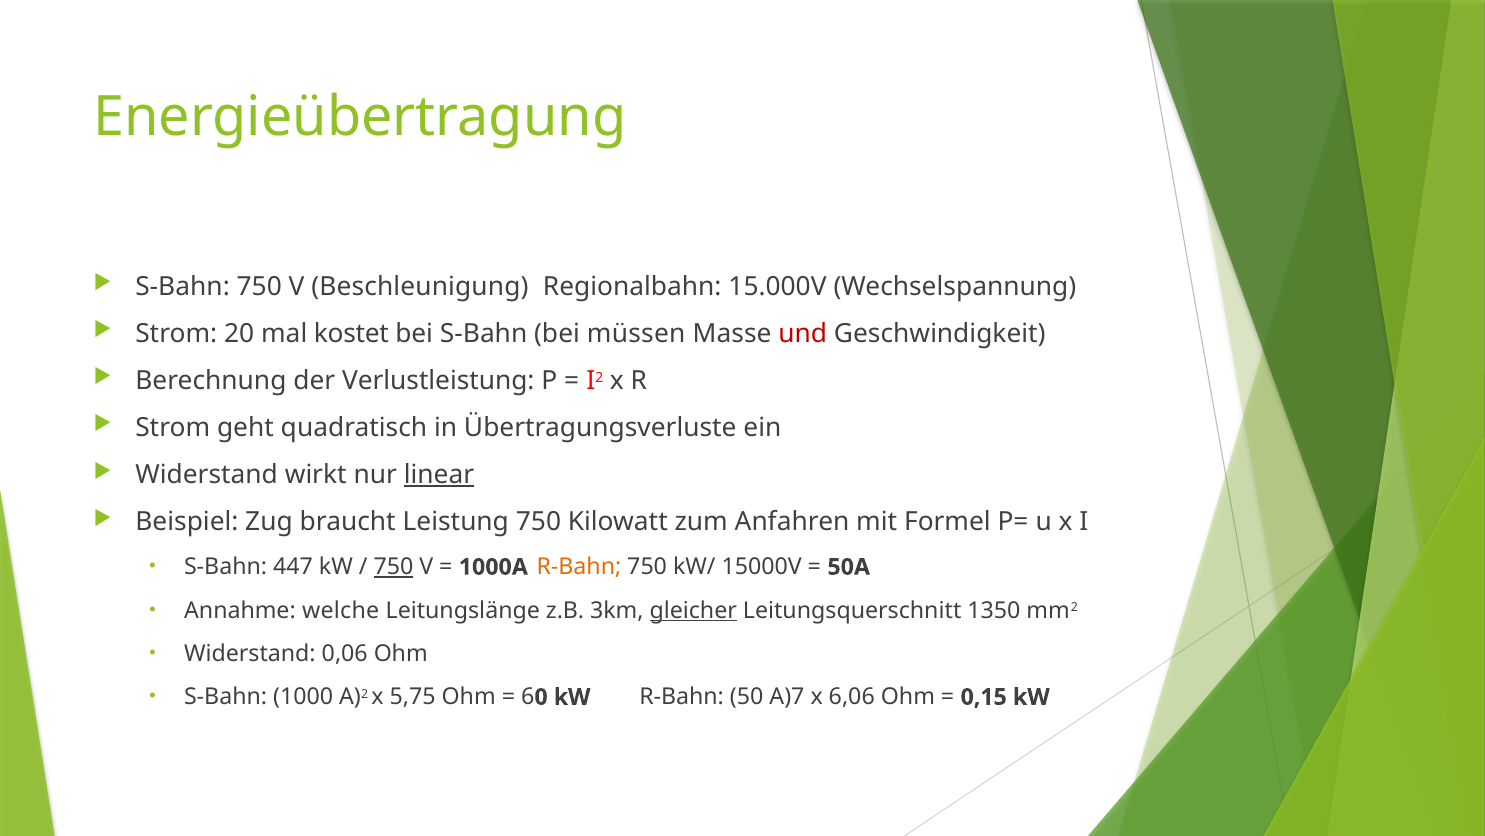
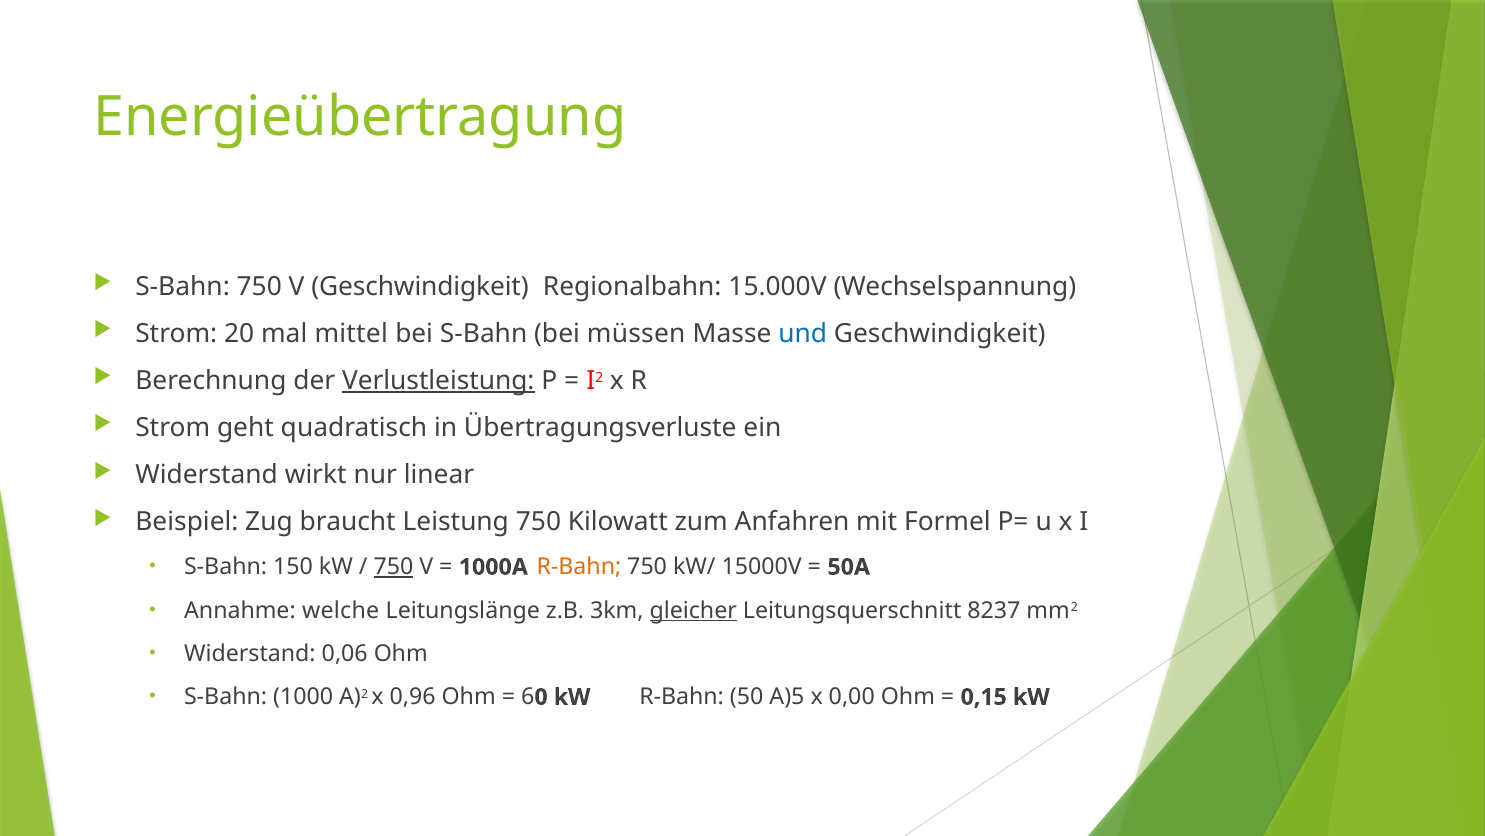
V Beschleunigung: Beschleunigung -> Geschwindigkeit (420, 286)
kostet: kostet -> mittel (351, 333)
und colour: red -> blue (803, 333)
Verlustleistung underline: none -> present (438, 380)
linear underline: present -> none (439, 475)
447: 447 -> 150 (293, 567)
1350: 1350 -> 8237 (994, 610)
5,75: 5,75 -> 0,96 (413, 697)
A)7: A)7 -> A)5 (787, 697)
6,06: 6,06 -> 0,00 (852, 697)
